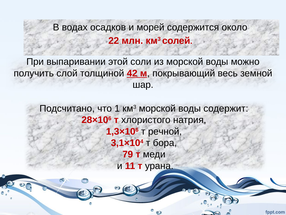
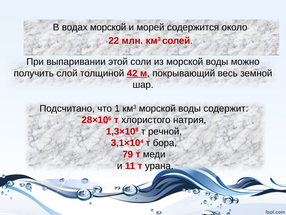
водах осадков: осадков -> морской (108, 27)
